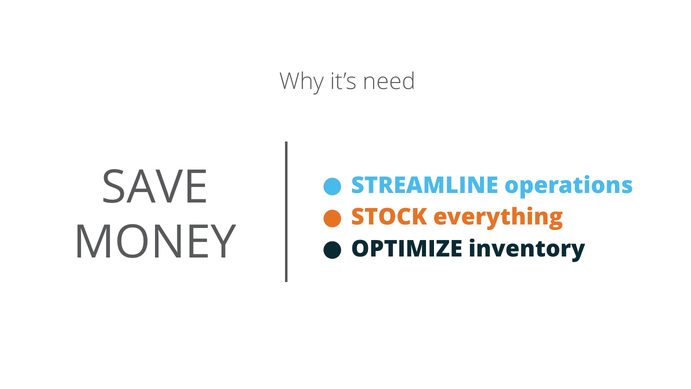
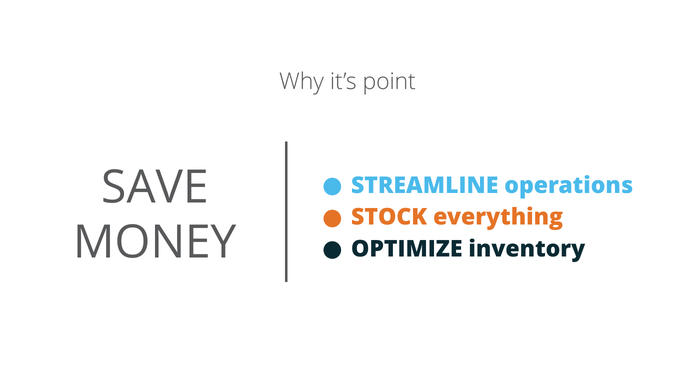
need: need -> point (389, 82)
